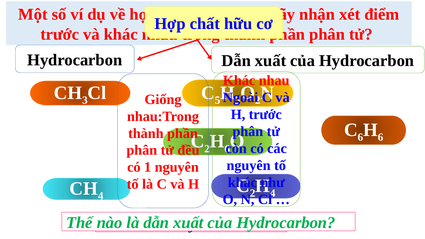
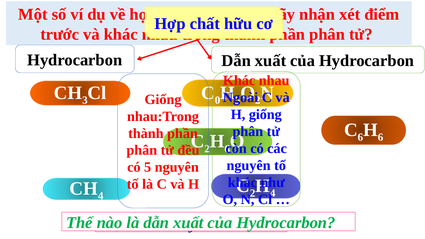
C 5: 5 -> 0 (218, 100)
H trước: trước -> giống (265, 114)
có 1: 1 -> 5 (148, 167)
